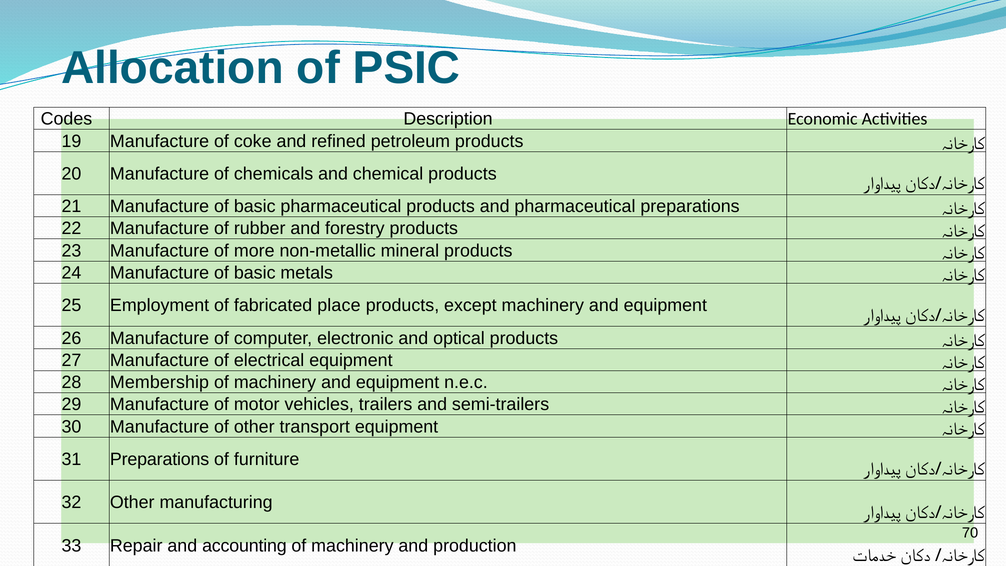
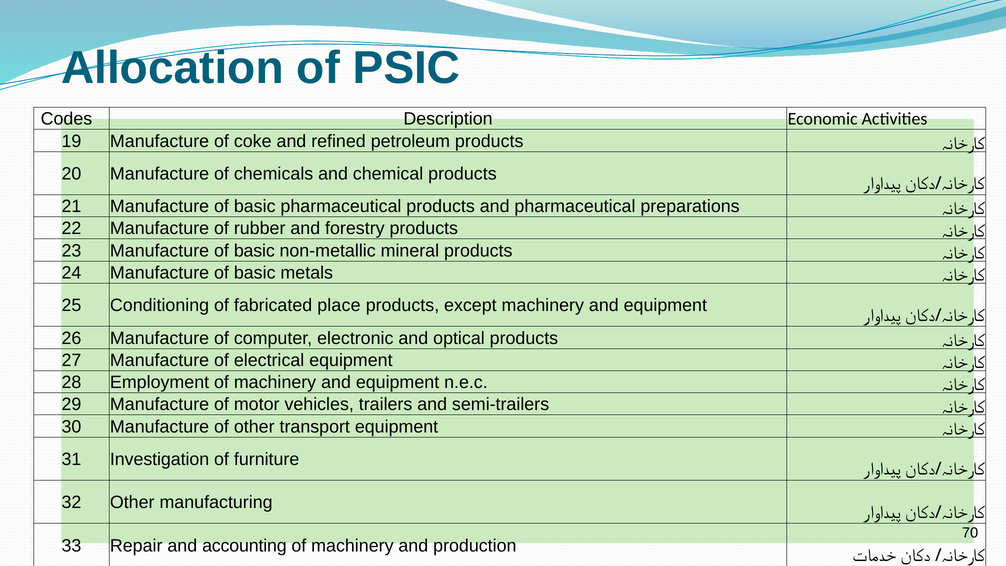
23 Manufacture of more: more -> basic (254, 251)
25 Employment: Employment -> Conditioning (160, 305)
Membership: Membership -> Employment (160, 382)
31 Preparations: Preparations -> Investigation (160, 459)
